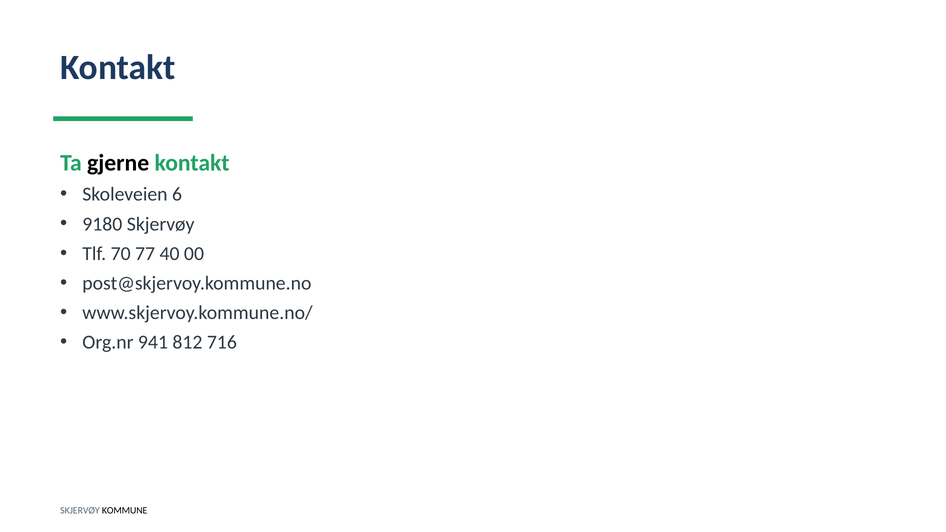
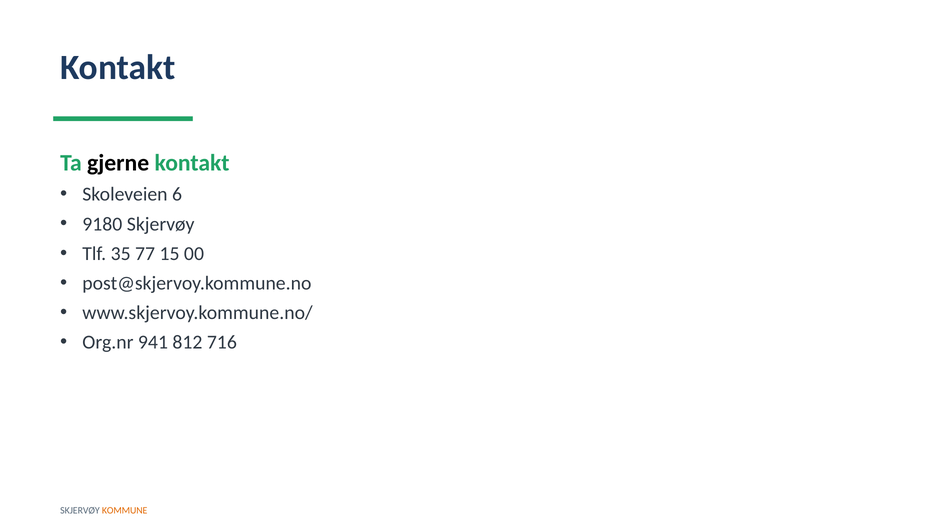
70: 70 -> 35 (121, 254)
40: 40 -> 15 (170, 254)
KOMMUNE colour: black -> orange (125, 511)
